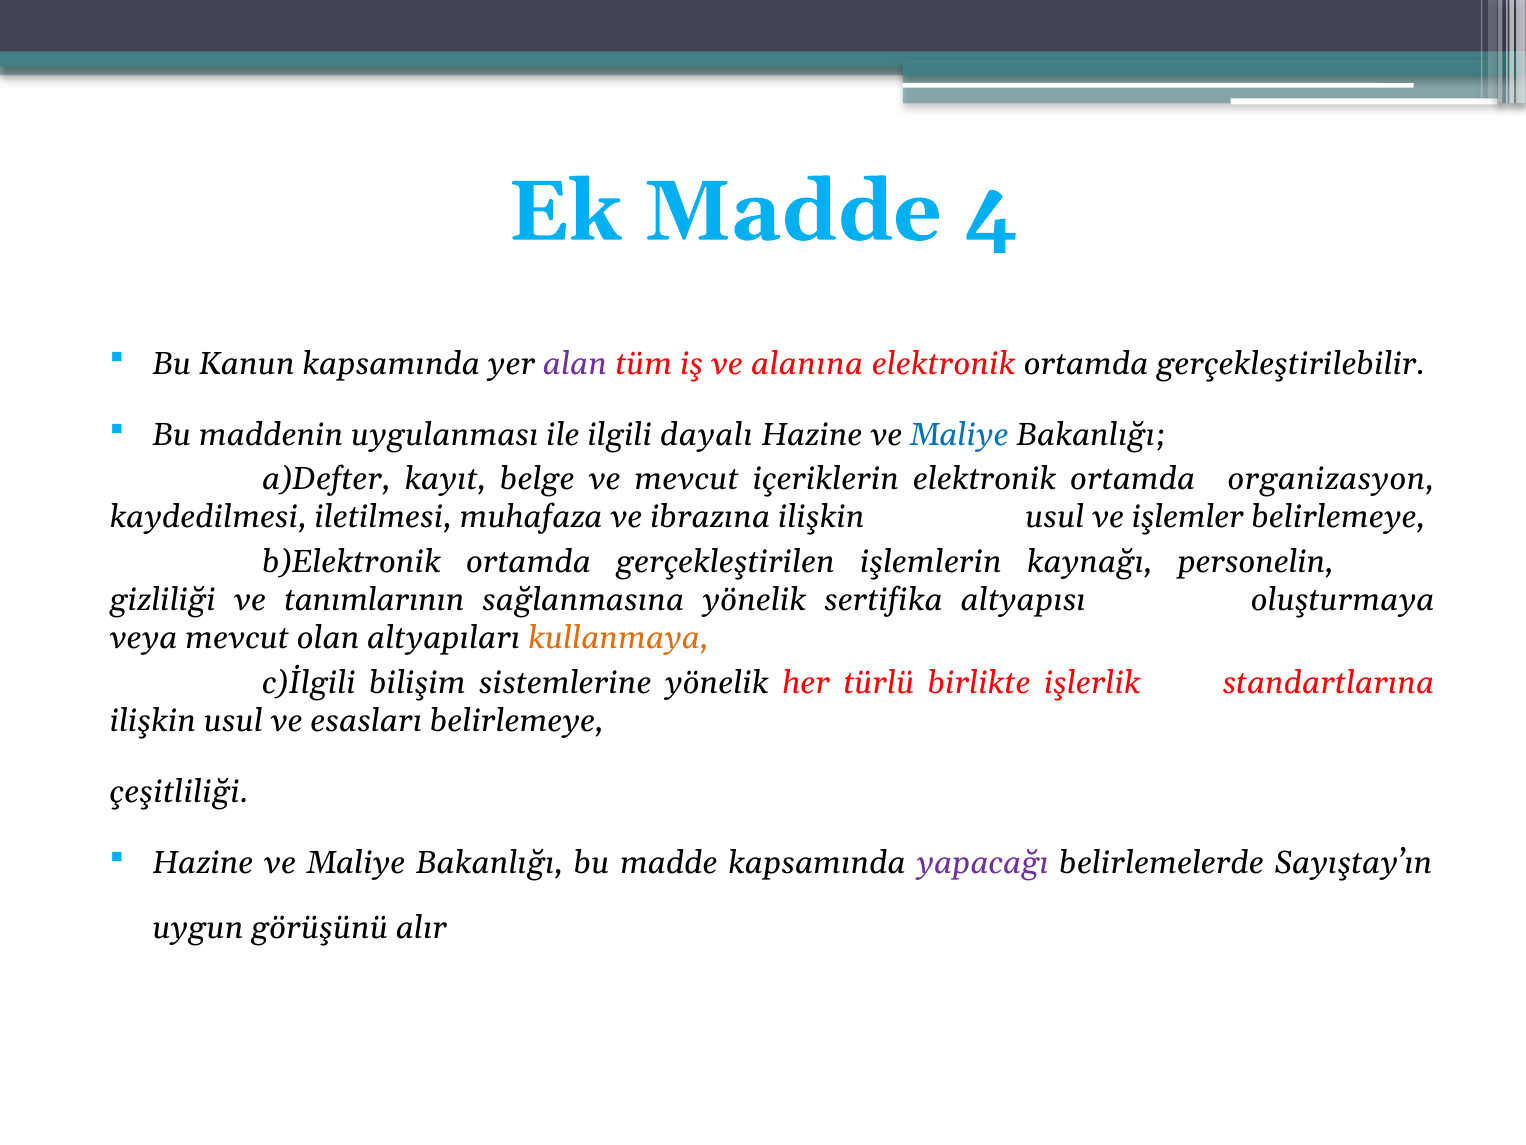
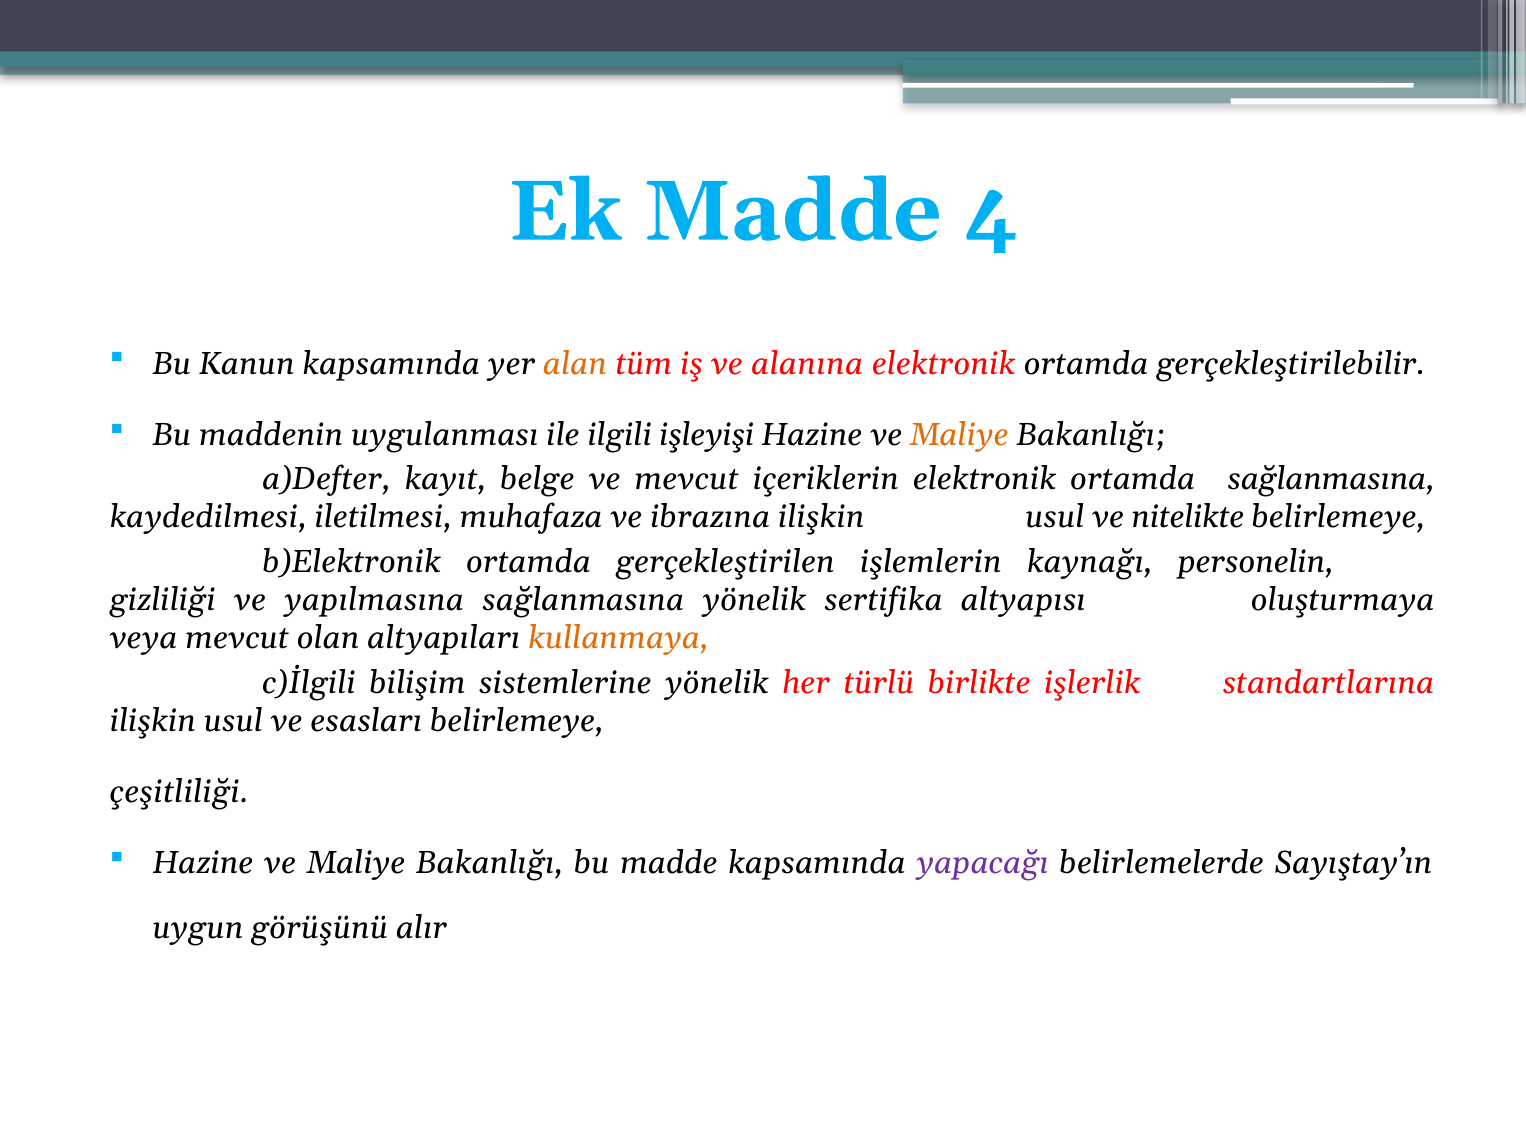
alan colour: purple -> orange (575, 363)
dayalı: dayalı -> işleyişi (707, 435)
Maliye colour: blue -> orange (959, 435)
ortamda organizasyon: organizasyon -> sağlanmasına (1331, 479)
işlemler: işlemler -> nitelikte (1188, 517)
tanımlarının: tanımlarının -> yapılmasına (374, 600)
